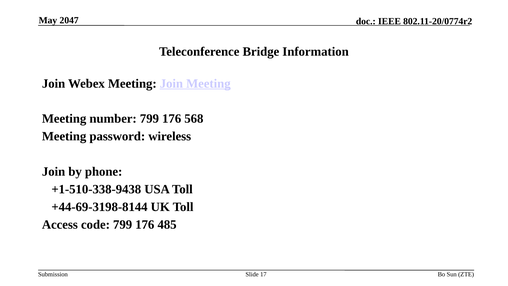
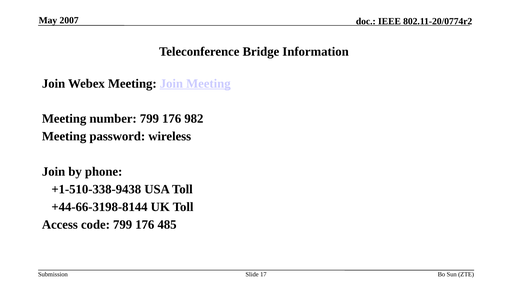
2047: 2047 -> 2007 (69, 20)
568: 568 -> 982 (194, 119)
+44-69-3198-8144: +44-69-3198-8144 -> +44-66-3198-8144 (100, 207)
